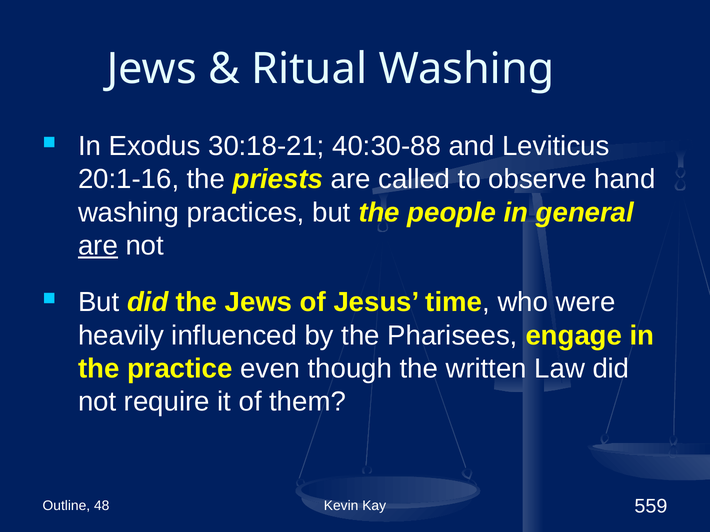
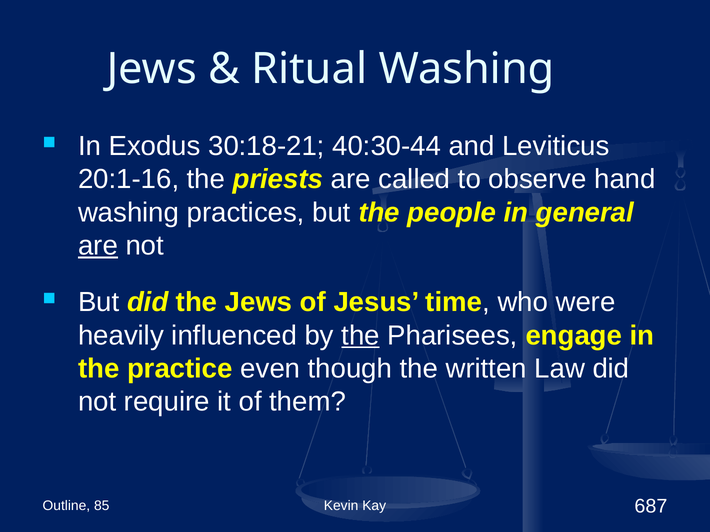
40:30-88: 40:30-88 -> 40:30-44 (387, 146)
the underline: none -> present (361, 336)
48: 48 -> 85 (102, 506)
559: 559 -> 687 (651, 507)
